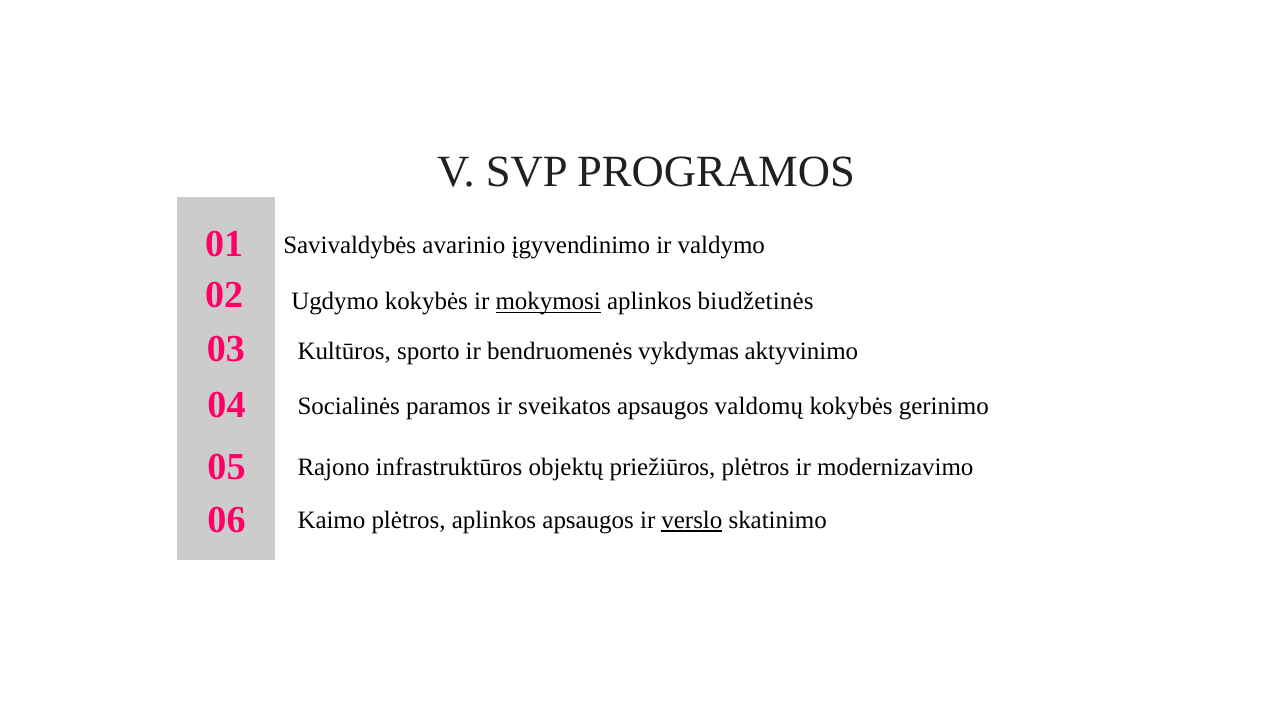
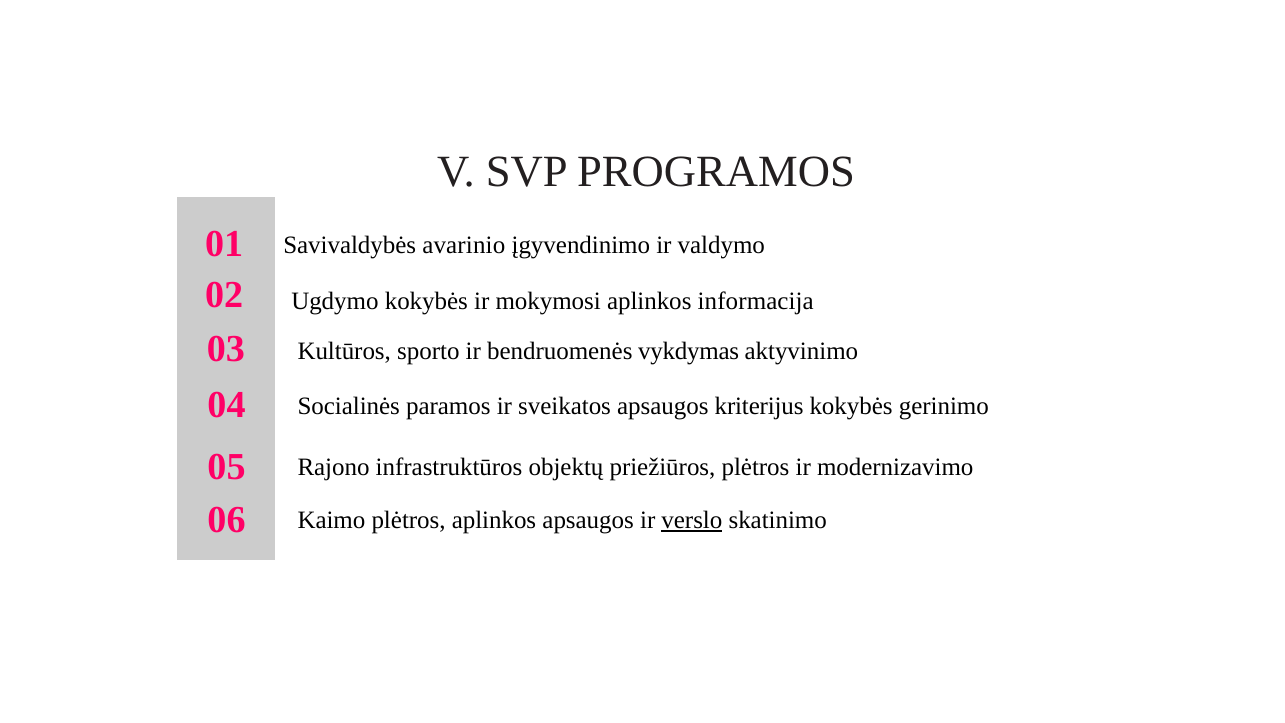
mokymosi underline: present -> none (548, 302)
biudžetinės: biudžetinės -> informacija (756, 302)
valdomų: valdomų -> kriterijus (759, 406)
